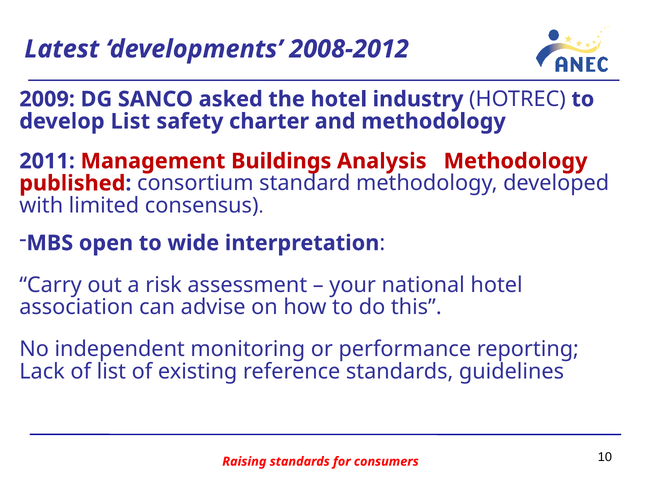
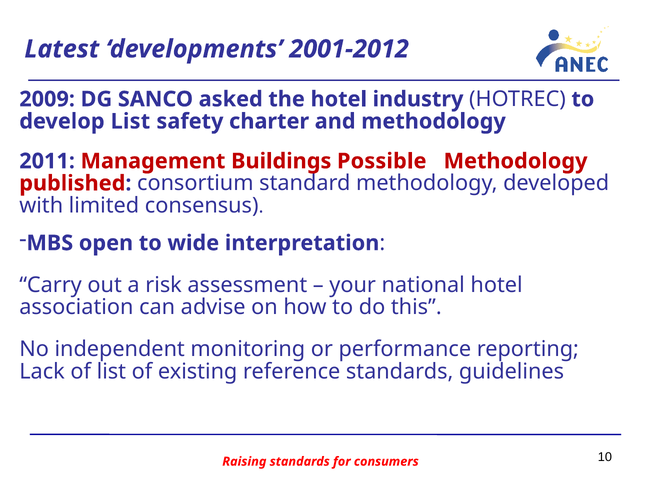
2008-2012: 2008-2012 -> 2001-2012 (349, 49)
Analysis: Analysis -> Possible (382, 161)
